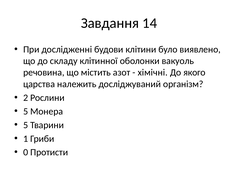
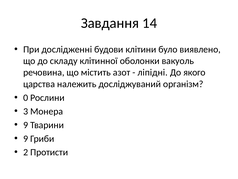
хімічні: хімічні -> ліпідні (153, 72)
2: 2 -> 0 (26, 97)
5: 5 -> 3 (26, 111)
5: 5 -> 9 (26, 125)
1: 1 -> 9 (26, 138)
0: 0 -> 2 (26, 152)
